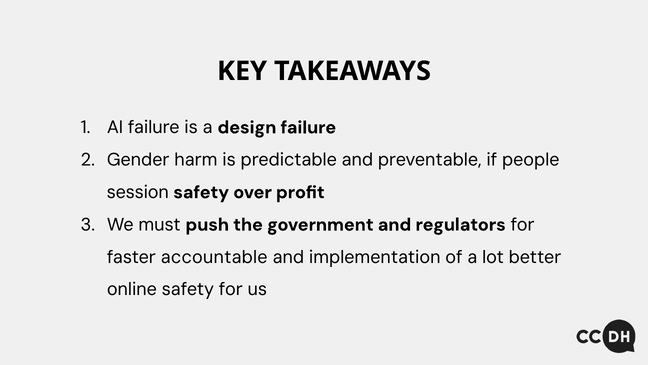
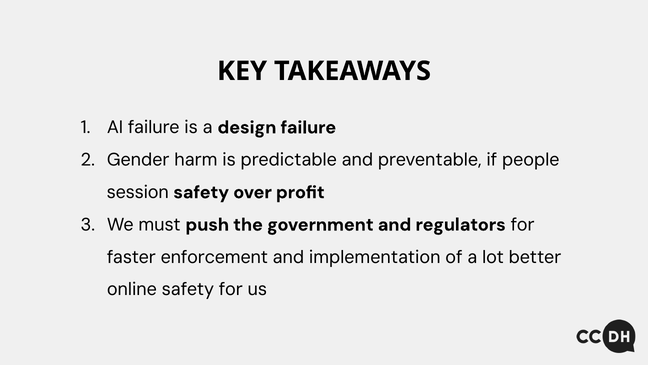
accountable: accountable -> enforcement (214, 257)
